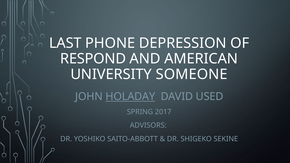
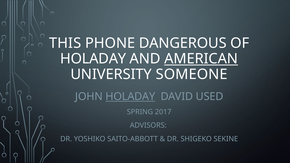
LAST: LAST -> THIS (65, 43)
DEPRESSION: DEPRESSION -> DANGEROUS (183, 43)
RESPOND: RESPOND -> HOLADAY (93, 59)
AMERICAN underline: none -> present (201, 59)
